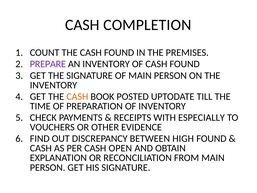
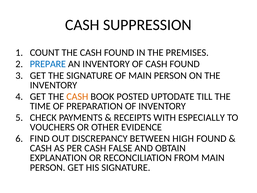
COMPLETION: COMPLETION -> SUPPRESSION (147, 25)
PREPARE colour: purple -> blue (48, 64)
OPEN: OPEN -> FALSE (120, 148)
